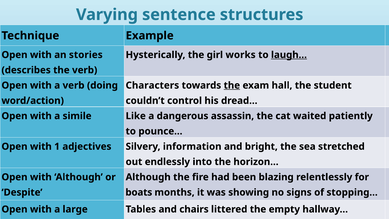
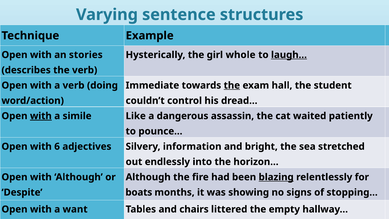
works: works -> whole (241, 55)
Characters: Characters -> Immediate (152, 85)
with underline: none -> present (41, 116)
1: 1 -> 6 (57, 146)
blazing underline: none -> present (276, 177)
large: large -> want (75, 209)
